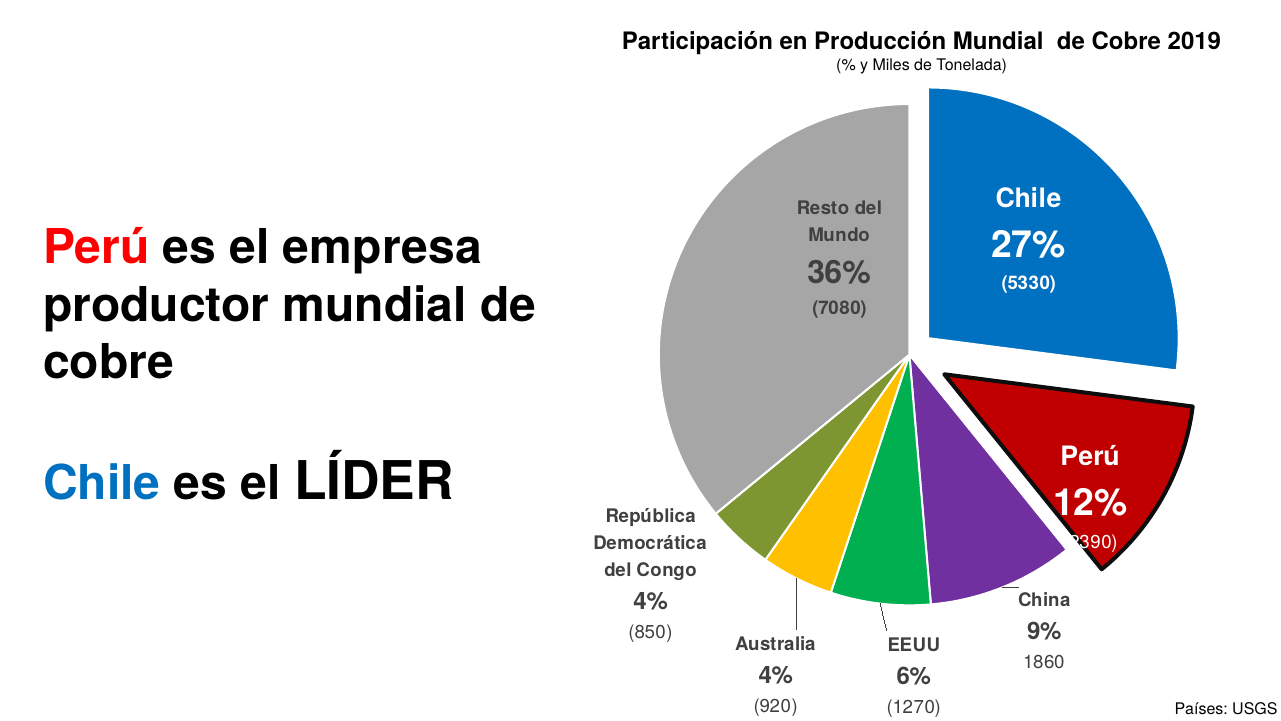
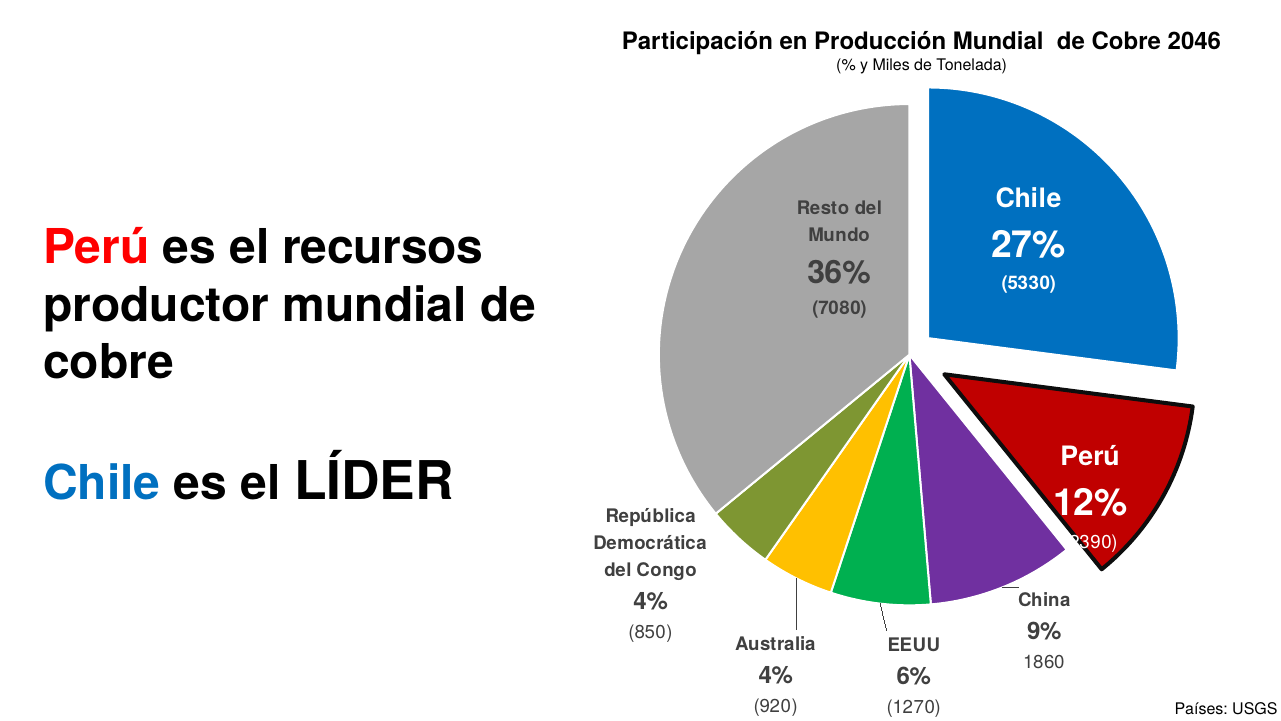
2019: 2019 -> 2046 (1194, 42)
empresa: empresa -> recursos (383, 248)
